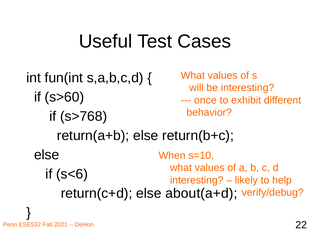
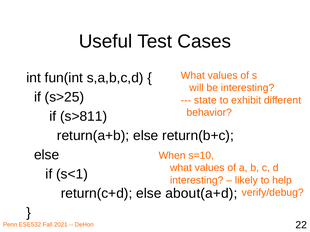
s>60: s>60 -> s>25 (64, 97)
once: once -> state (205, 100)
s>768: s>768 -> s>811 (84, 117)
s<6: s<6 -> s<1 (72, 174)
